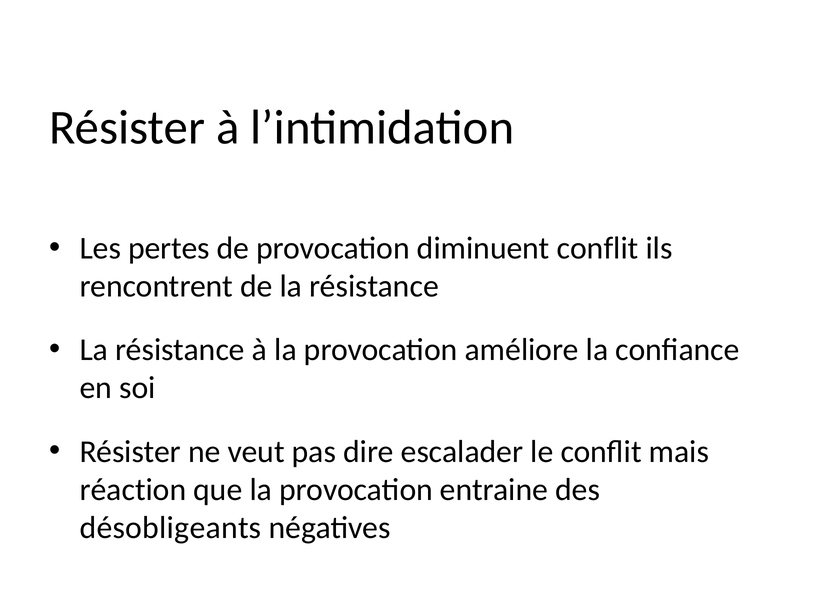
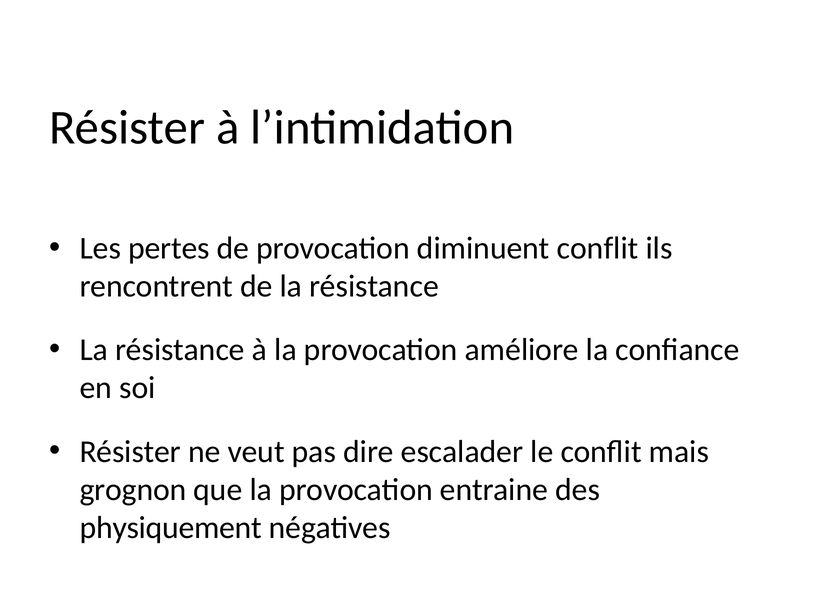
réaction: réaction -> grognon (133, 489)
désobligeants: désobligeants -> physiquement (171, 527)
